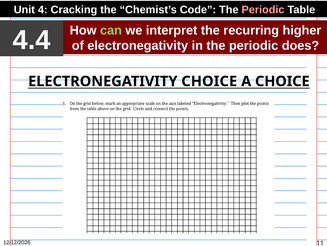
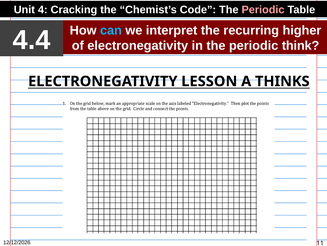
can colour: light green -> light blue (111, 30)
does: does -> think (301, 46)
ELECTRONEGATIVITY CHOICE: CHOICE -> LESSON (209, 81)
A CHOICE: CHOICE -> THINKS (282, 81)
